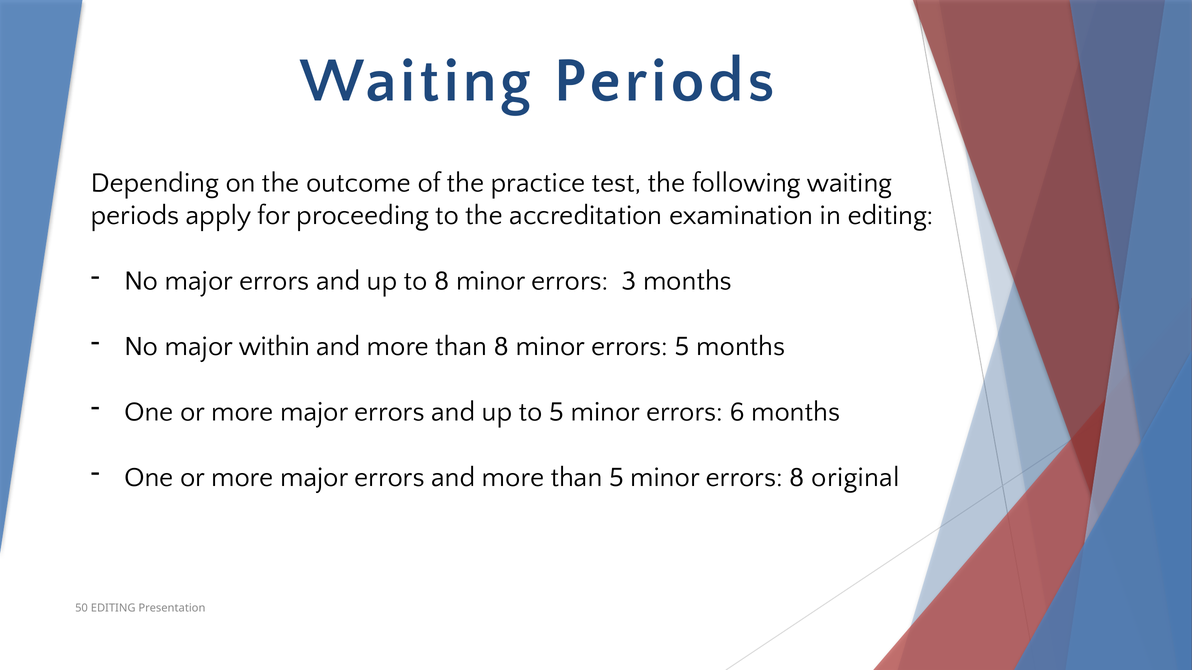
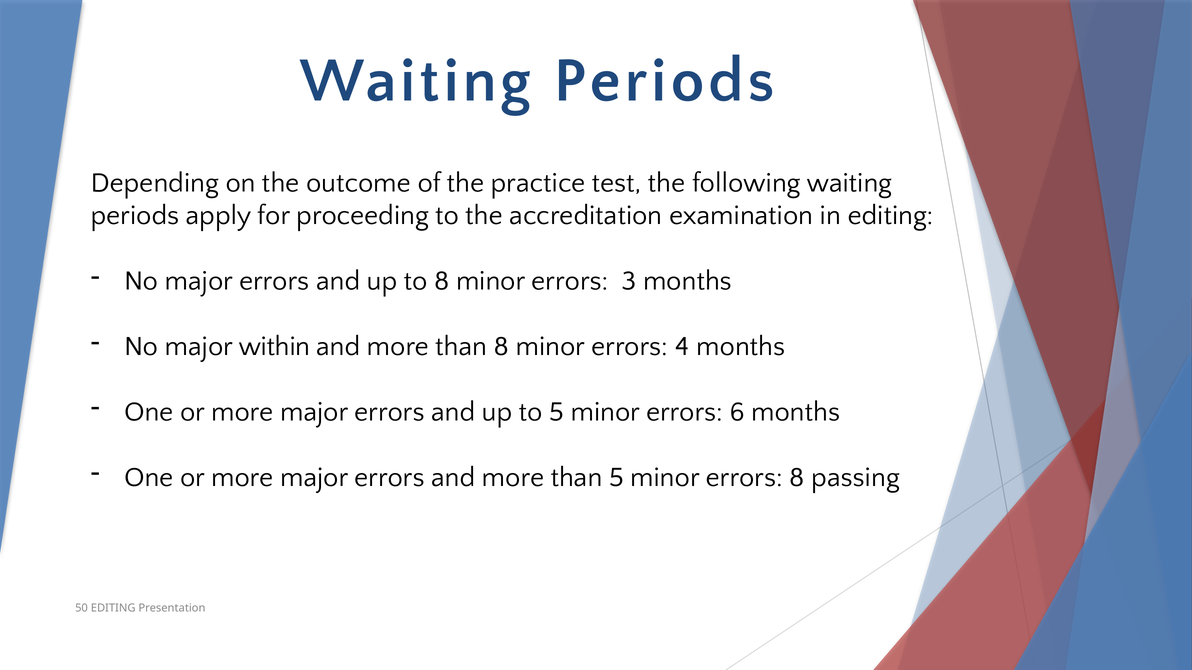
errors 5: 5 -> 4 (682, 347)
original: original -> passing (856, 478)
